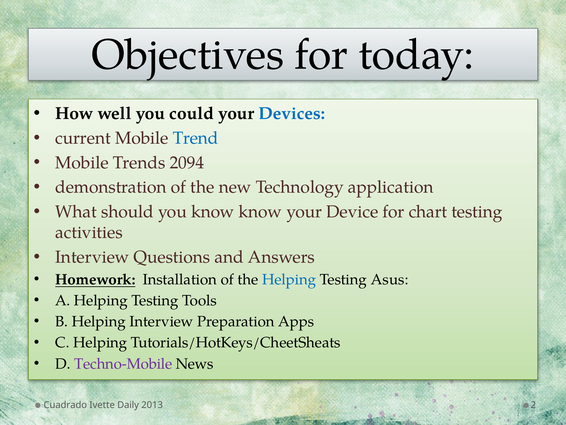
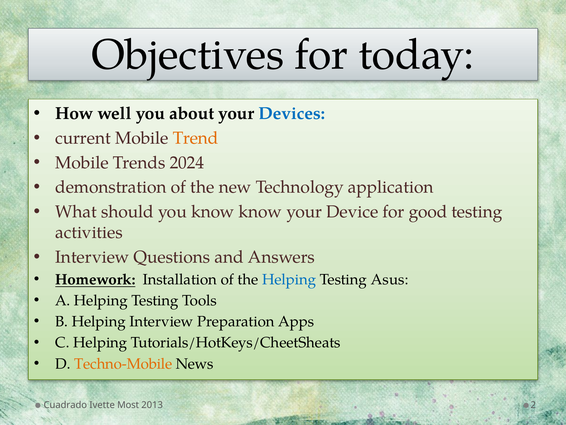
could: could -> about (192, 113)
Trend colour: blue -> orange (196, 138)
2094: 2094 -> 2024 (187, 162)
chart: chart -> good (428, 212)
Techno-Mobile colour: purple -> orange (123, 363)
Daily: Daily -> Most (128, 405)
